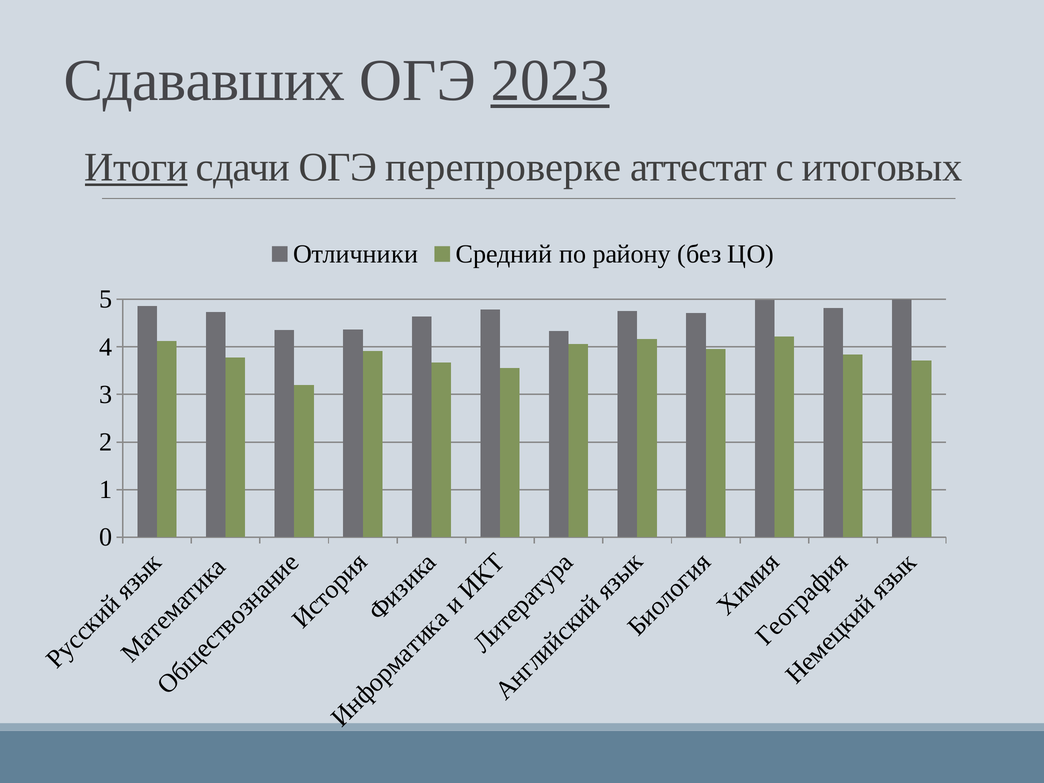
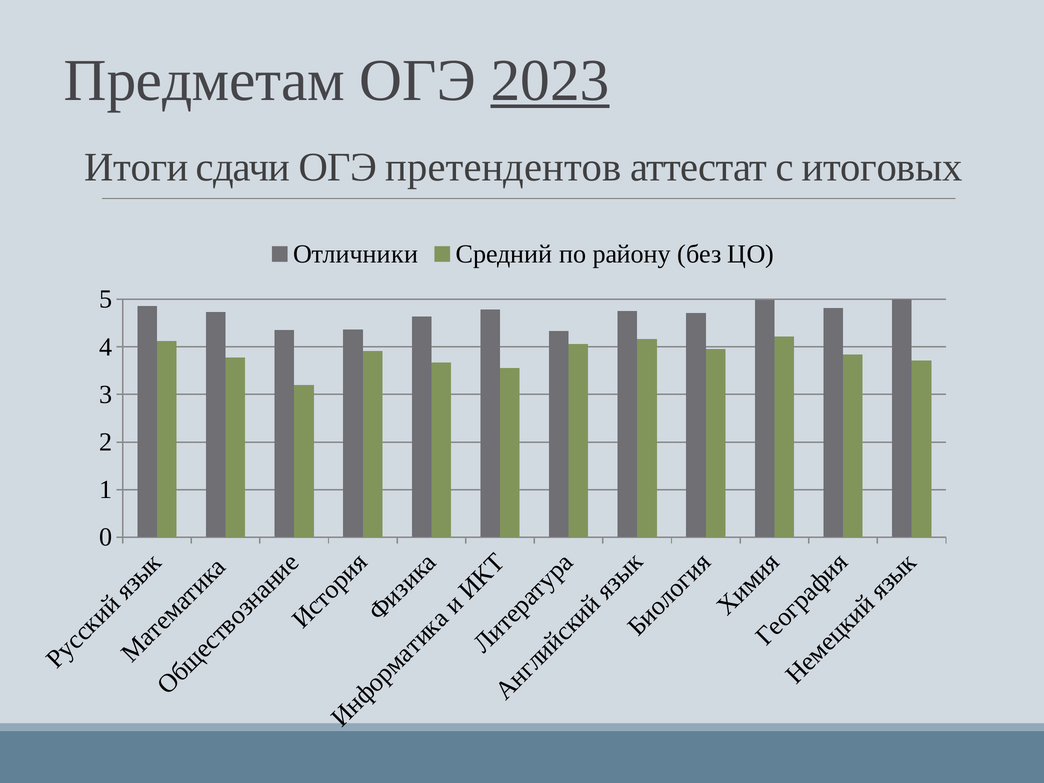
Сдававших: Сдававших -> Предметам (204, 81)
Итоги underline: present -> none (136, 167)
перепроверке: перепроверке -> претендентов (503, 167)
